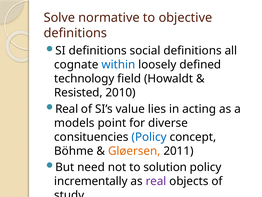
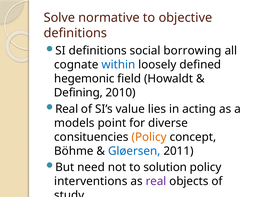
social definitions: definitions -> borrowing (193, 51)
technology: technology -> hegemonic (84, 79)
Resisted: Resisted -> Defining (78, 93)
Policy colour: blue -> orange (149, 137)
Gløersen colour: orange -> blue (134, 151)
incrementally: incrementally -> interventions (91, 181)
